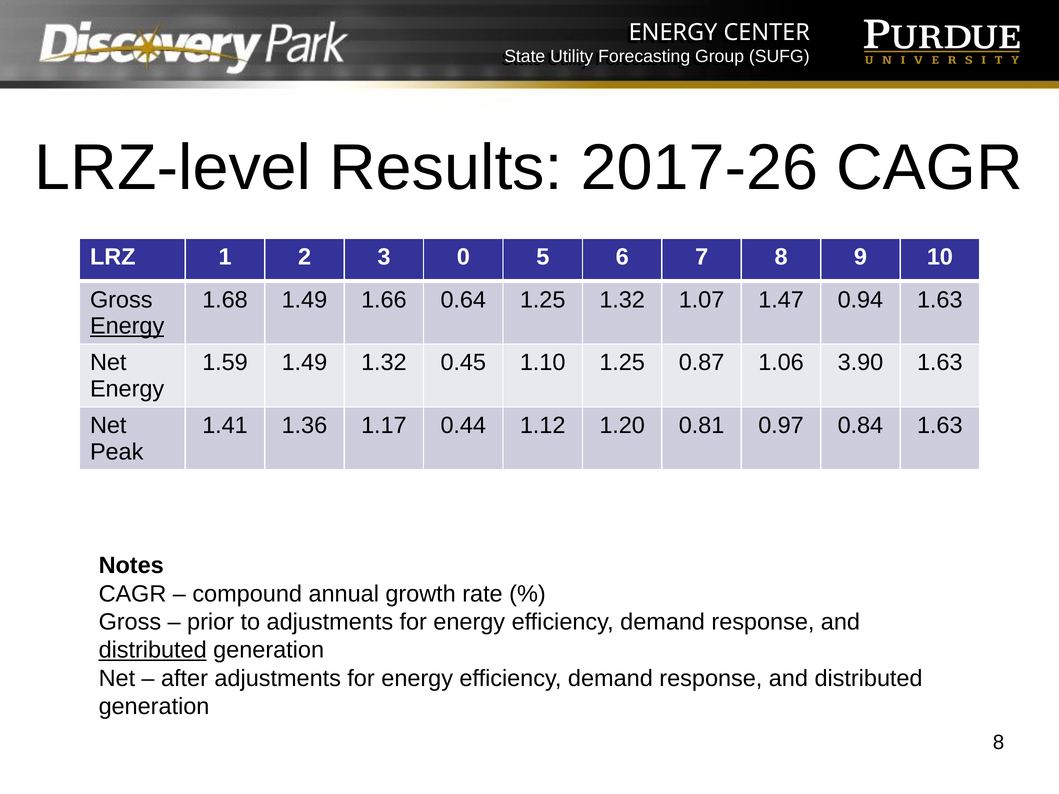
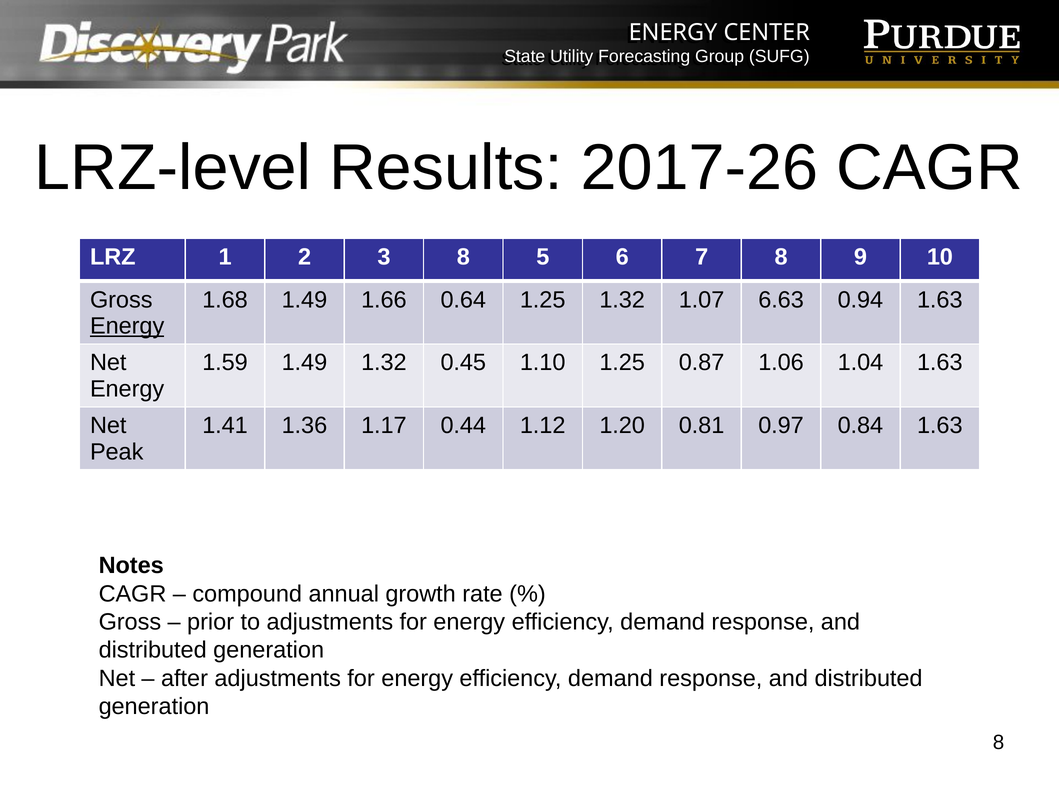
3 0: 0 -> 8 (463, 257)
1.47: 1.47 -> 6.63 (781, 300)
3.90: 3.90 -> 1.04 (860, 363)
distributed underline: present -> none (153, 650)
